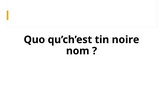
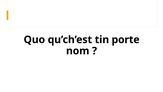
noire: noire -> porte (126, 40)
